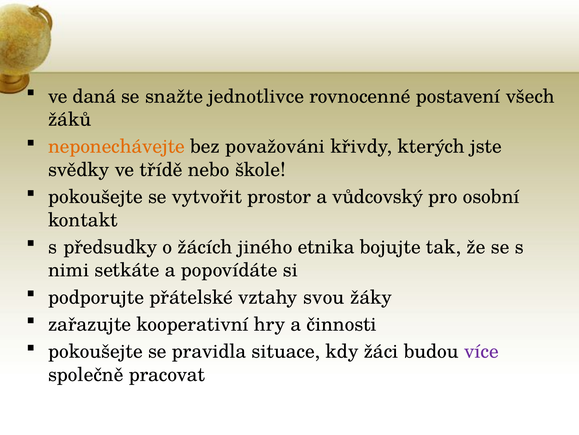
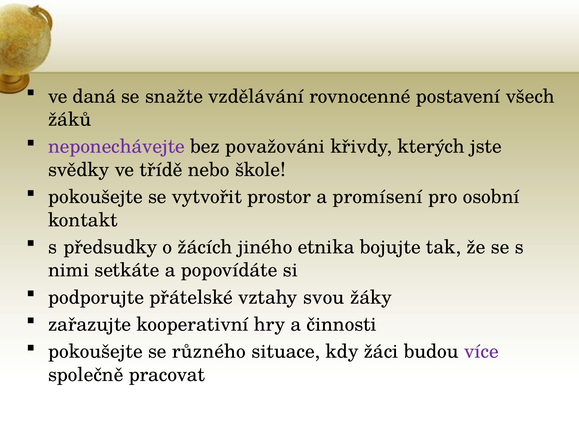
jednotlivce: jednotlivce -> vzdělávání (256, 96)
neponechávejte colour: orange -> purple (116, 146)
vůdcovský: vůdcovský -> promísení (378, 196)
pravidla: pravidla -> různého (209, 351)
